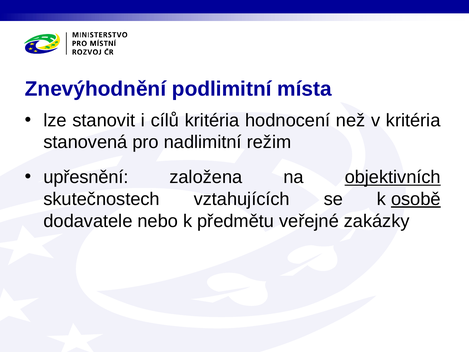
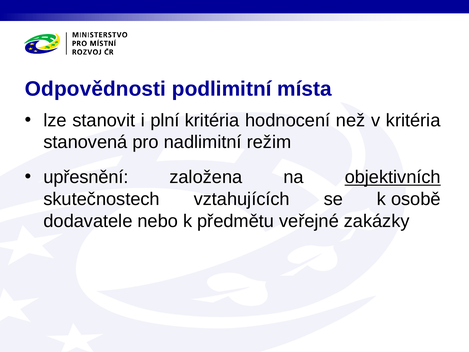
Znevýhodnění: Znevýhodnění -> Odpovědnosti (95, 89)
cílů: cílů -> plní (165, 120)
osobě underline: present -> none (416, 199)
